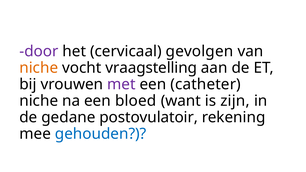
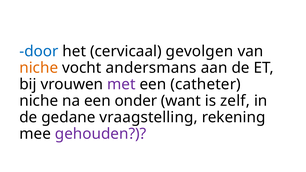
door colour: purple -> blue (39, 51)
vraagstelling: vraagstelling -> andersmans (151, 68)
bloed: bloed -> onder (136, 101)
zijn: zijn -> zelf (235, 101)
postovulatoir: postovulatoir -> vraagstelling (149, 117)
gehouden colour: blue -> purple (101, 134)
